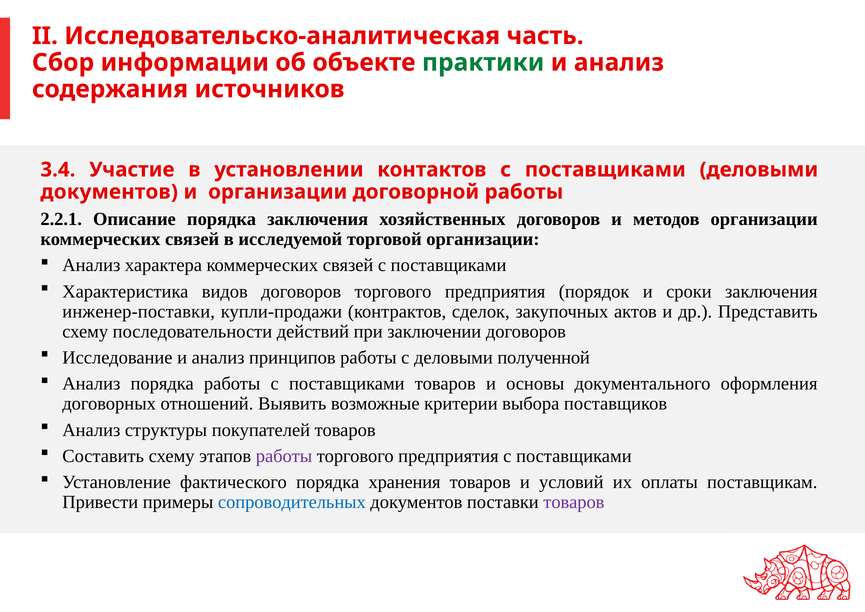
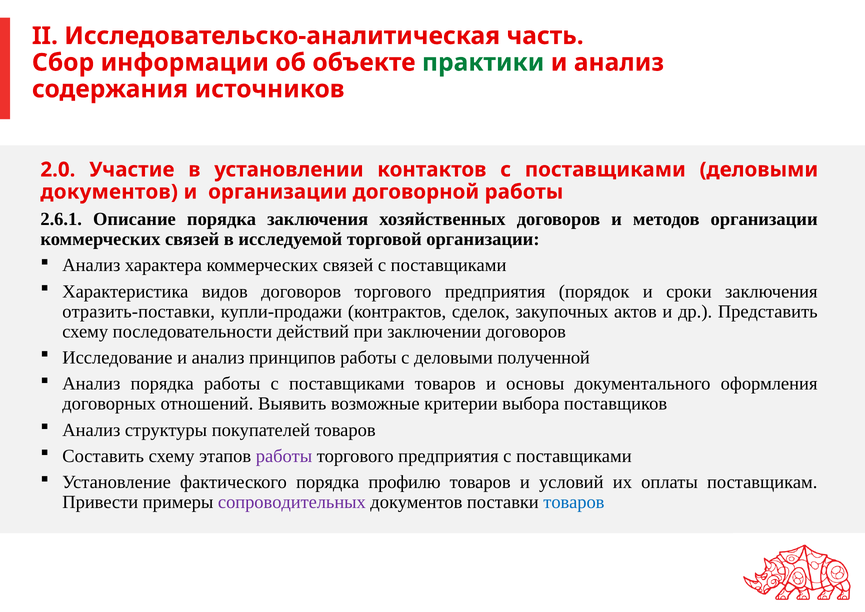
3.4: 3.4 -> 2.0 (58, 170)
2.2.1: 2.2.1 -> 2.6.1 (61, 219)
инженер-поставки: инженер-поставки -> отразить-поставки (139, 311)
хранения: хранения -> профилю (405, 482)
сопроводительных colour: blue -> purple (292, 502)
товаров colour: purple -> blue (574, 502)
